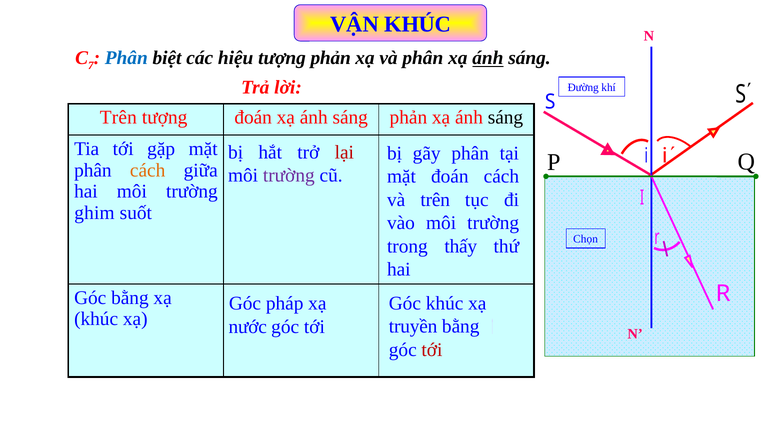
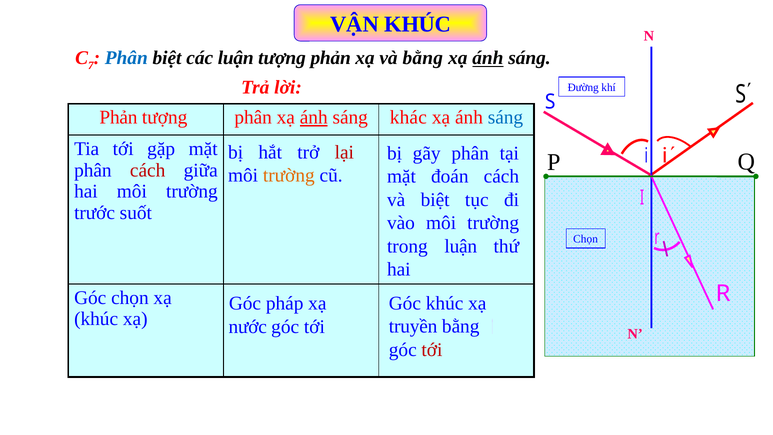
các hiệu: hiệu -> luận (236, 58)
và phân: phân -> bằng (423, 58)
Trên: Trên -> Phản (119, 117)
tượng đoán: đoán -> phân (253, 117)
ánh underline: none -> present (314, 117)
sáng phản: phản -> khác (408, 117)
sáng colour: black -> blue (505, 117)
cách colour: orange -> red (148, 170)
trường colour: purple -> orange (289, 175)
và trên: trên -> biệt (435, 200)
ghim: ghim -> trước (95, 213)
trong thấy: thấy -> luận (461, 246)
Góc bằng: bằng -> chọn (130, 298)
